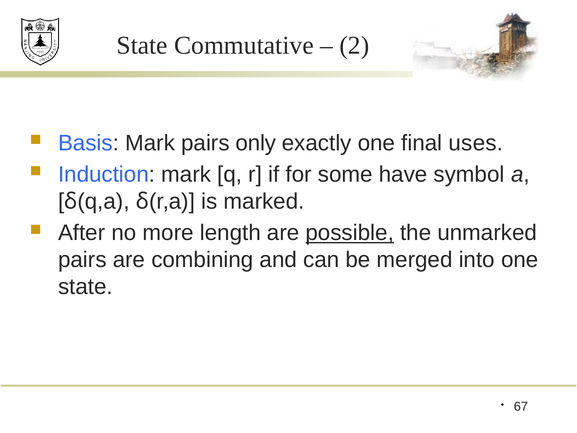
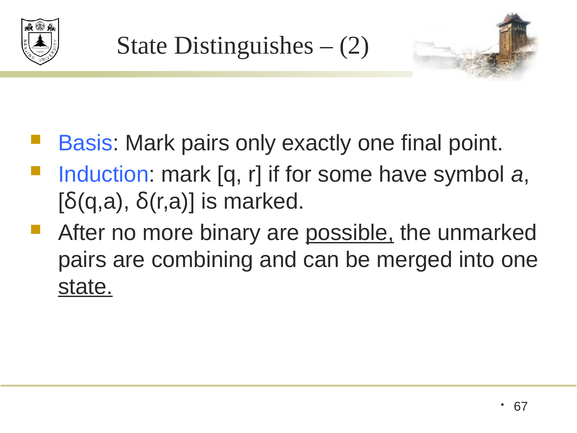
Commutative: Commutative -> Distinguishes (244, 45)
uses: uses -> point (476, 143)
length: length -> binary (230, 233)
state underline: none -> present (85, 287)
